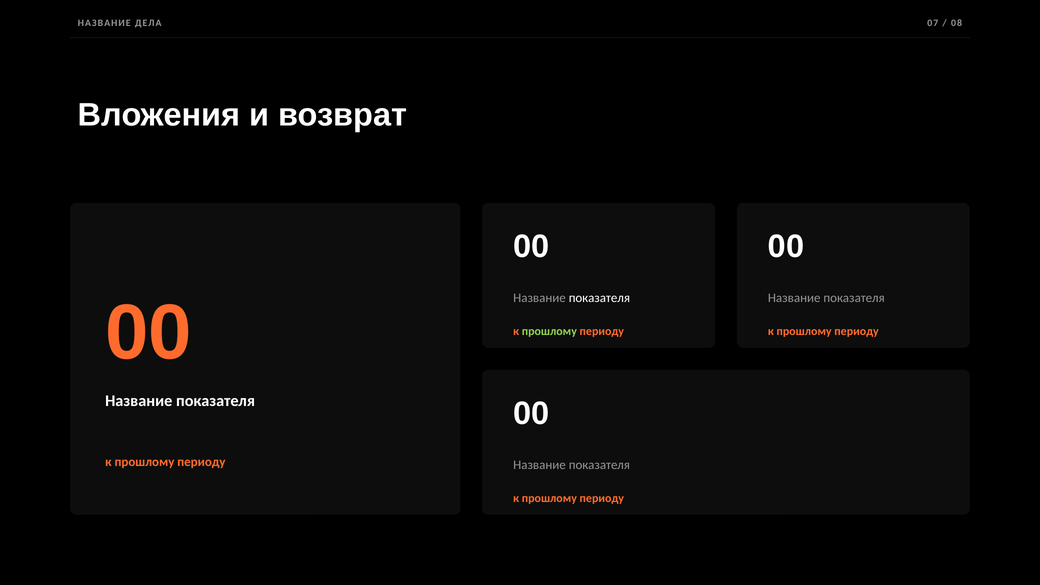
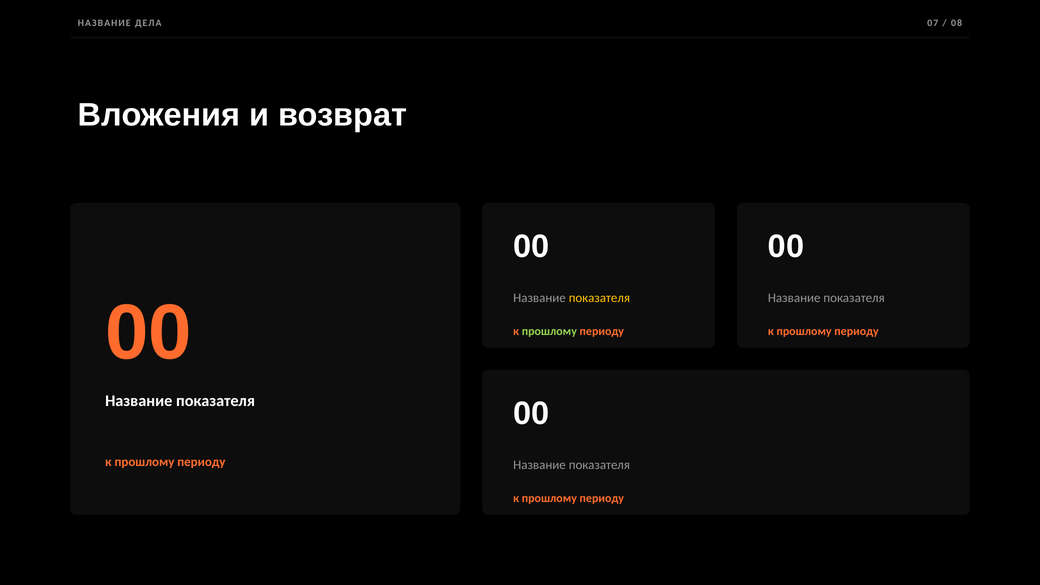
показателя colour: white -> yellow (599, 298)
